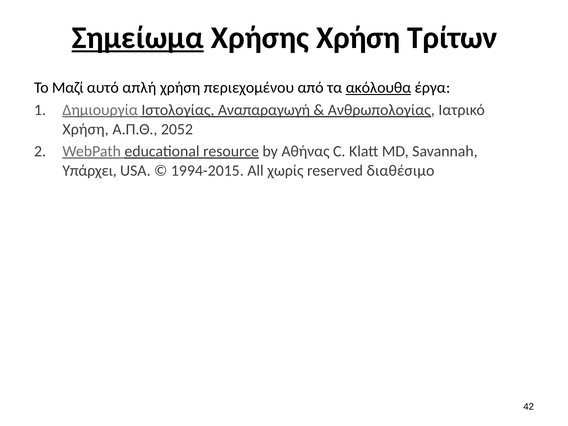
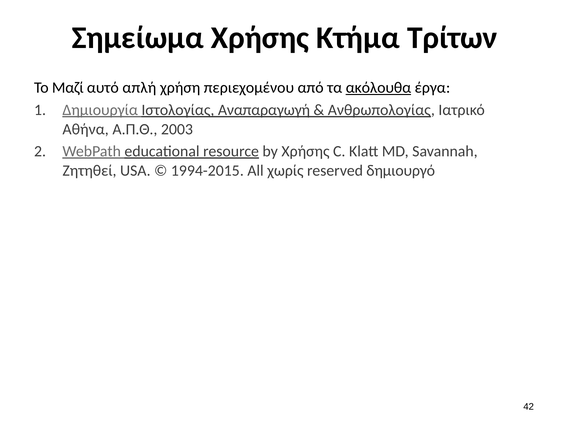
Σημείωμα underline: present -> none (138, 38)
Χρήσης Χρήση: Χρήση -> Κτήμα (358, 38)
Χρήση: Χρήση -> Αθήνα (86, 129)
2052: 2052 -> 2003 (177, 129)
by Αθήνας: Αθήνας -> Χρήσης (305, 151)
Υπάρχει: Υπάρχει -> Ζητηθεί (89, 171)
διαθέσιμο: διαθέσιμο -> δημιουργό (401, 171)
